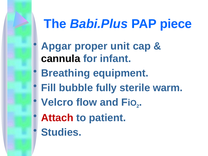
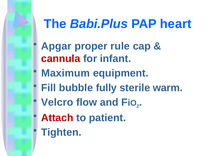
piece: piece -> heart (176, 24)
unit: unit -> rule (120, 46)
cannula colour: black -> red (61, 59)
Breathing: Breathing -> Maximum (66, 73)
Studies: Studies -> Tighten (61, 132)
